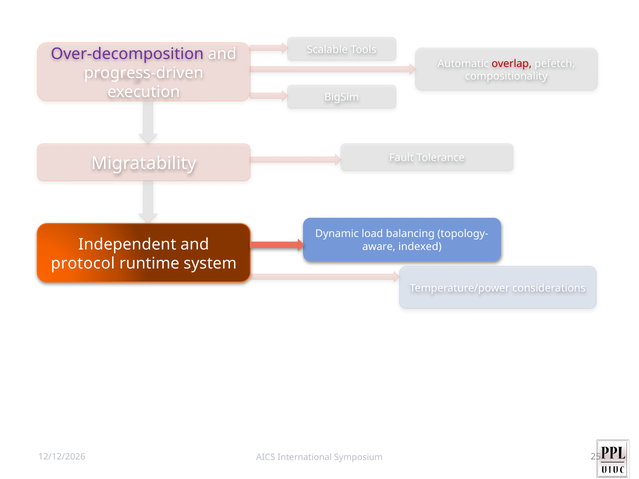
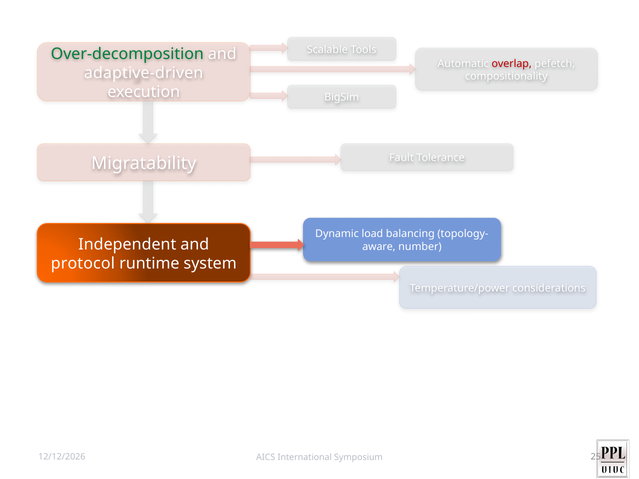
Over-decomposition colour: purple -> green (127, 54)
progress-driven: progress-driven -> adaptive-driven (144, 73)
indexed: indexed -> number (420, 247)
